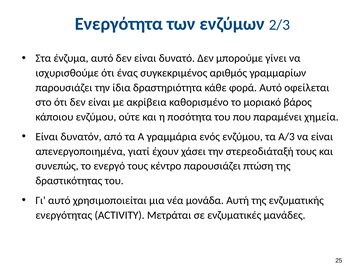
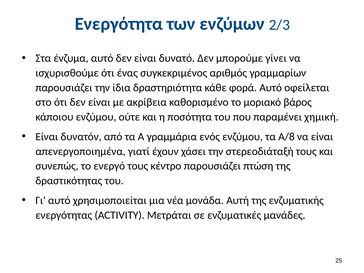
χημεία: χημεία -> χημική (321, 117)
Α/3: Α/3 -> Α/8 (286, 137)
